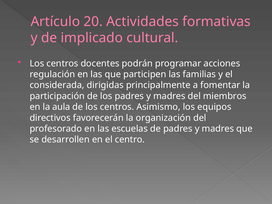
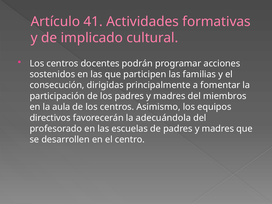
20: 20 -> 41 (93, 22)
regulación: regulación -> sostenidos (52, 74)
considerada: considerada -> consecución (57, 85)
organización: organización -> adecuándola (163, 118)
